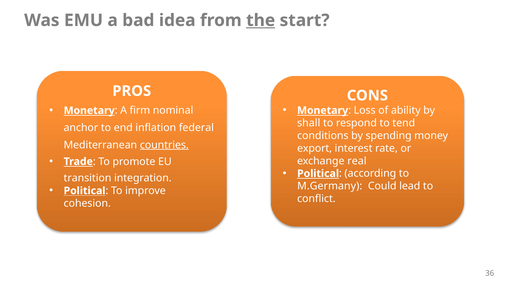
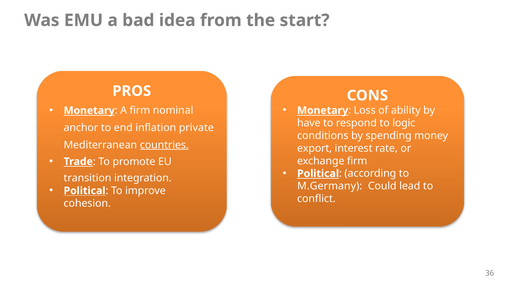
the underline: present -> none (261, 20)
shall: shall -> have (309, 123)
tend: tend -> logic (404, 123)
federal: federal -> private (196, 128)
exchange real: real -> firm (357, 161)
